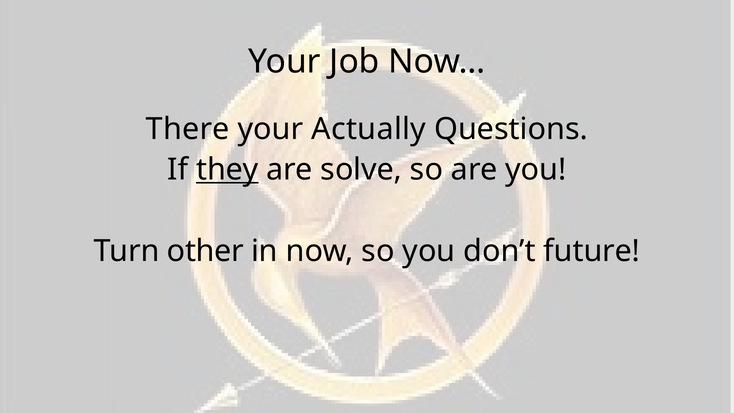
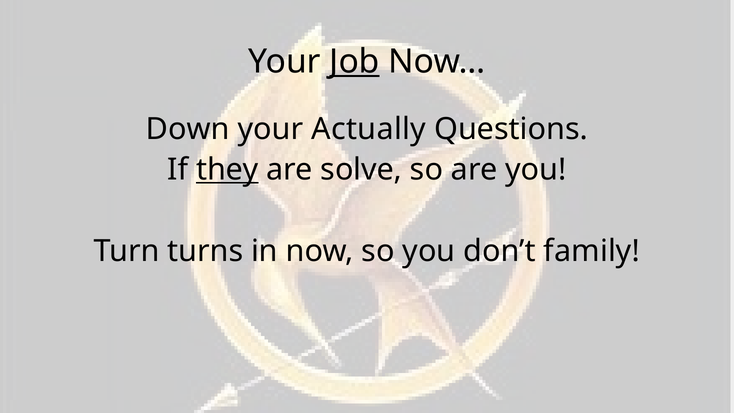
Job underline: none -> present (355, 62)
There: There -> Down (188, 129)
other: other -> turns (205, 251)
future: future -> family (592, 251)
